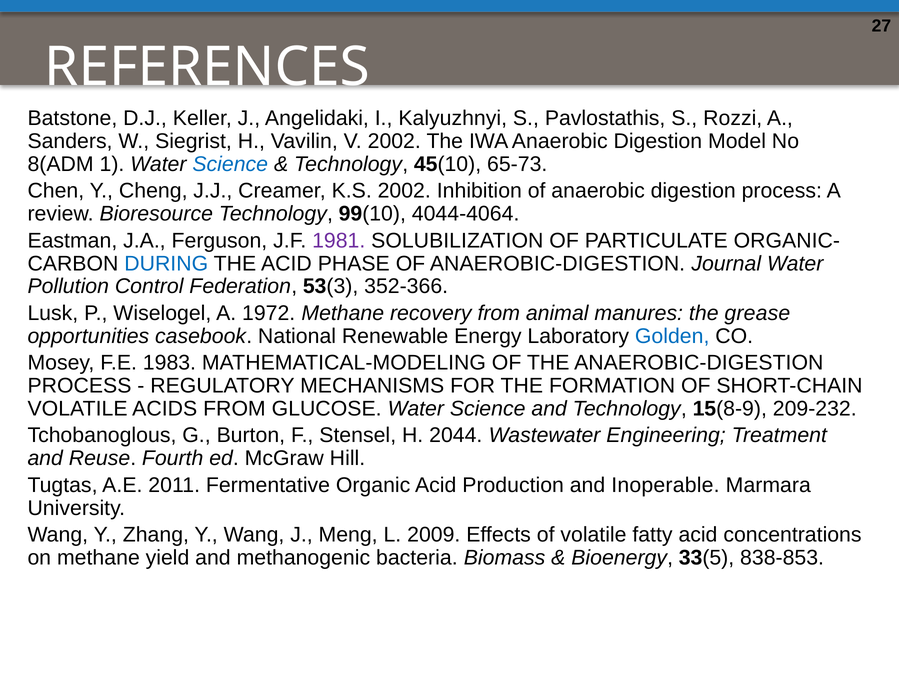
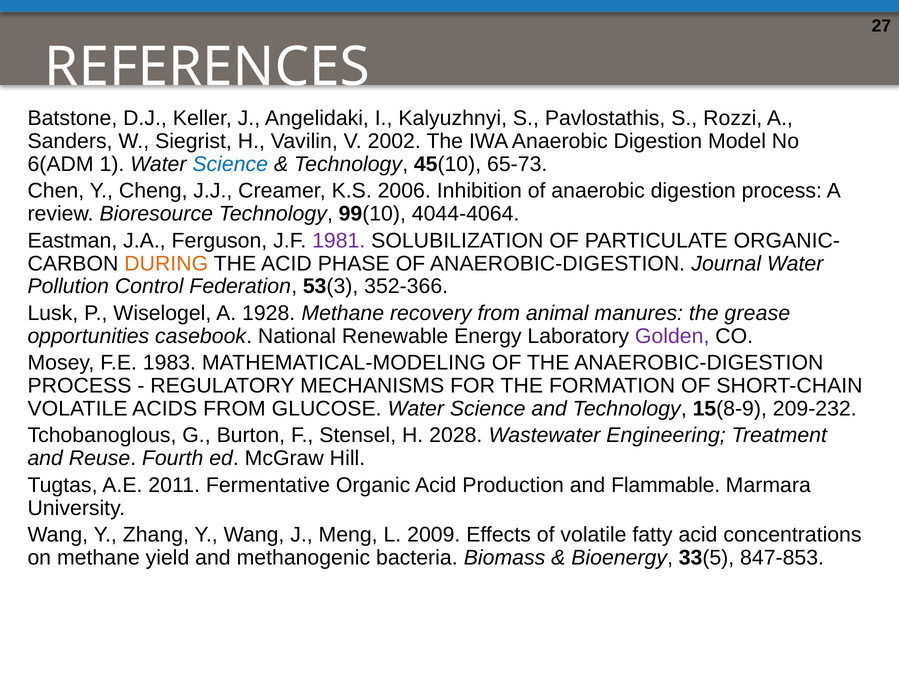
8(ADM: 8(ADM -> 6(ADM (61, 164)
K.S 2002: 2002 -> 2006 (404, 191)
DURING colour: blue -> orange (166, 264)
1972: 1972 -> 1928 (269, 313)
Golden colour: blue -> purple (672, 336)
2044: 2044 -> 2028 (456, 436)
Inoperable: Inoperable -> Flammable (666, 485)
838-853: 838-853 -> 847-853 (782, 558)
